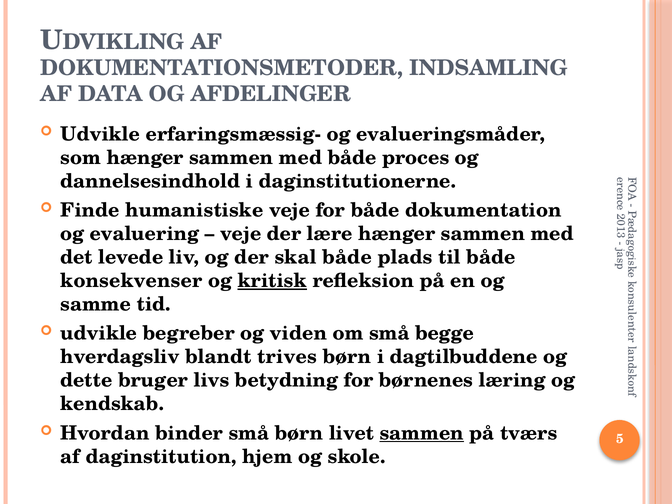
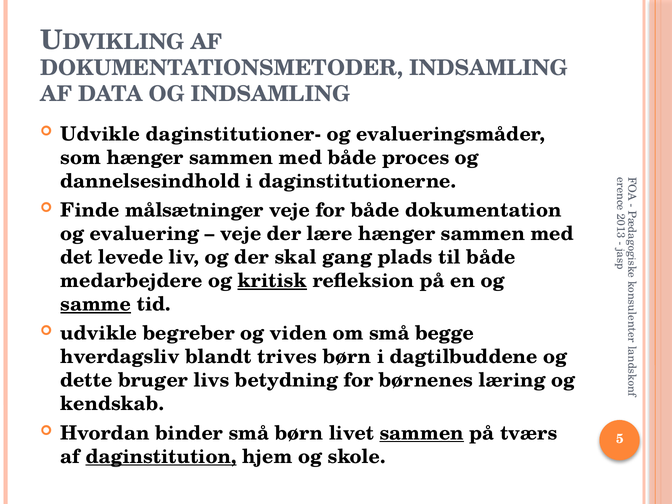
OG AFDELINGER: AFDELINGER -> INDSAMLING (271, 94)
erfaringsmæssig-: erfaringsmæssig- -> daginstitutioner- (233, 134)
humanistiske: humanistiske -> målsætninger (194, 210)
skal både: både -> gang (347, 257)
konsekvenser: konsekvenser -> medarbejdere (131, 281)
samme underline: none -> present (96, 304)
daginstitution underline: none -> present (161, 457)
